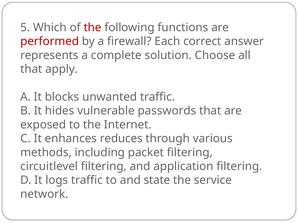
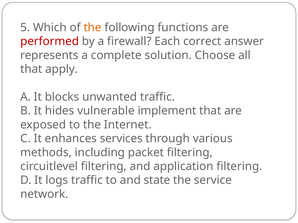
the colour: red -> orange (93, 28)
passwords: passwords -> implement (167, 111)
reduces: reduces -> services (121, 139)
